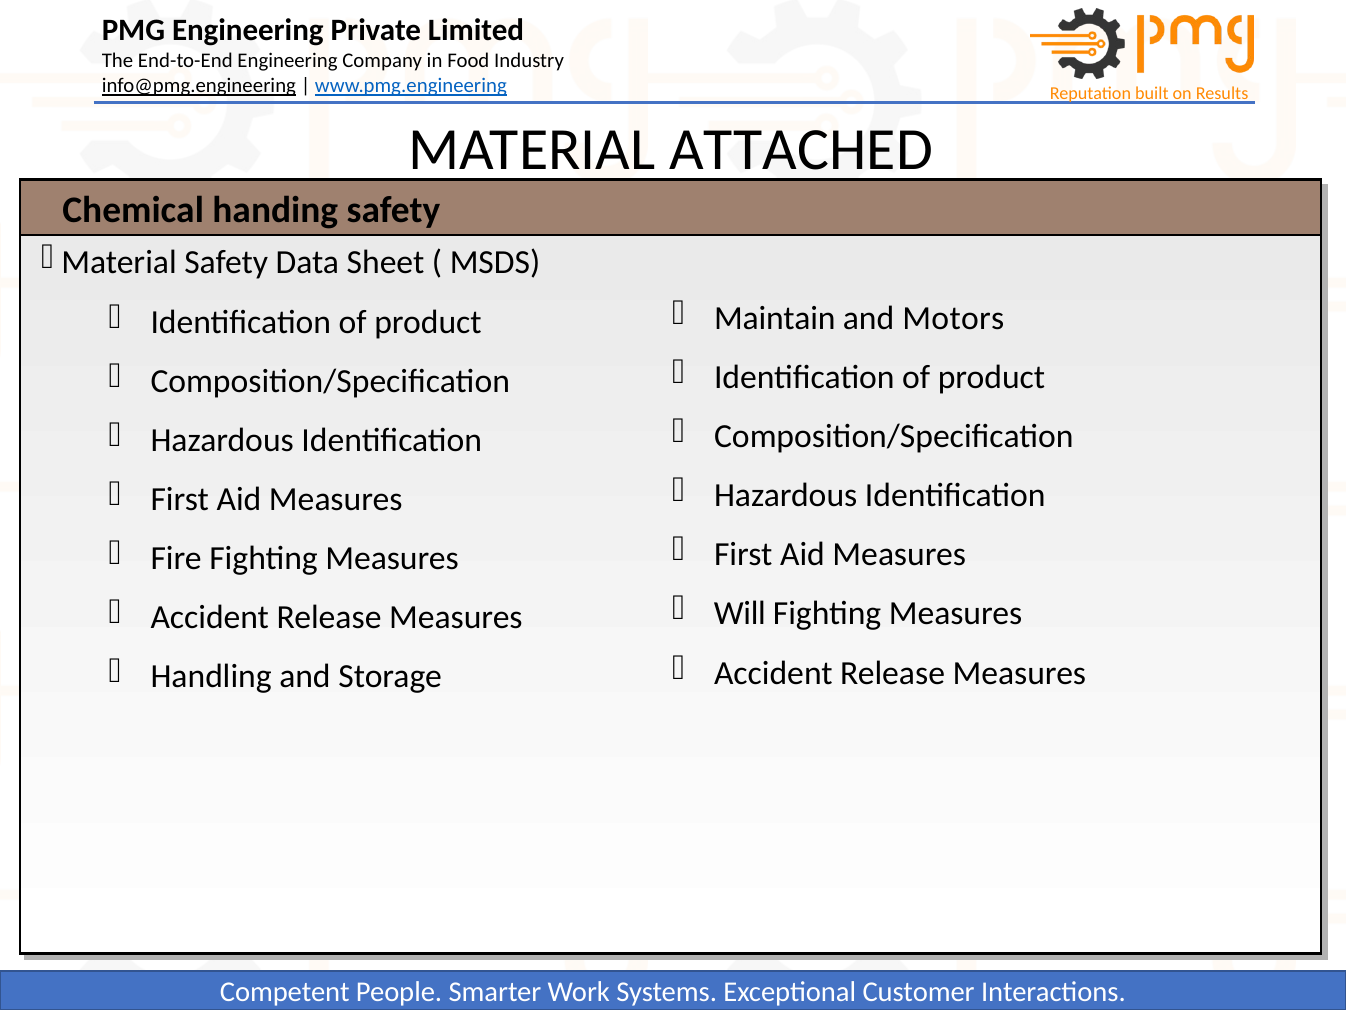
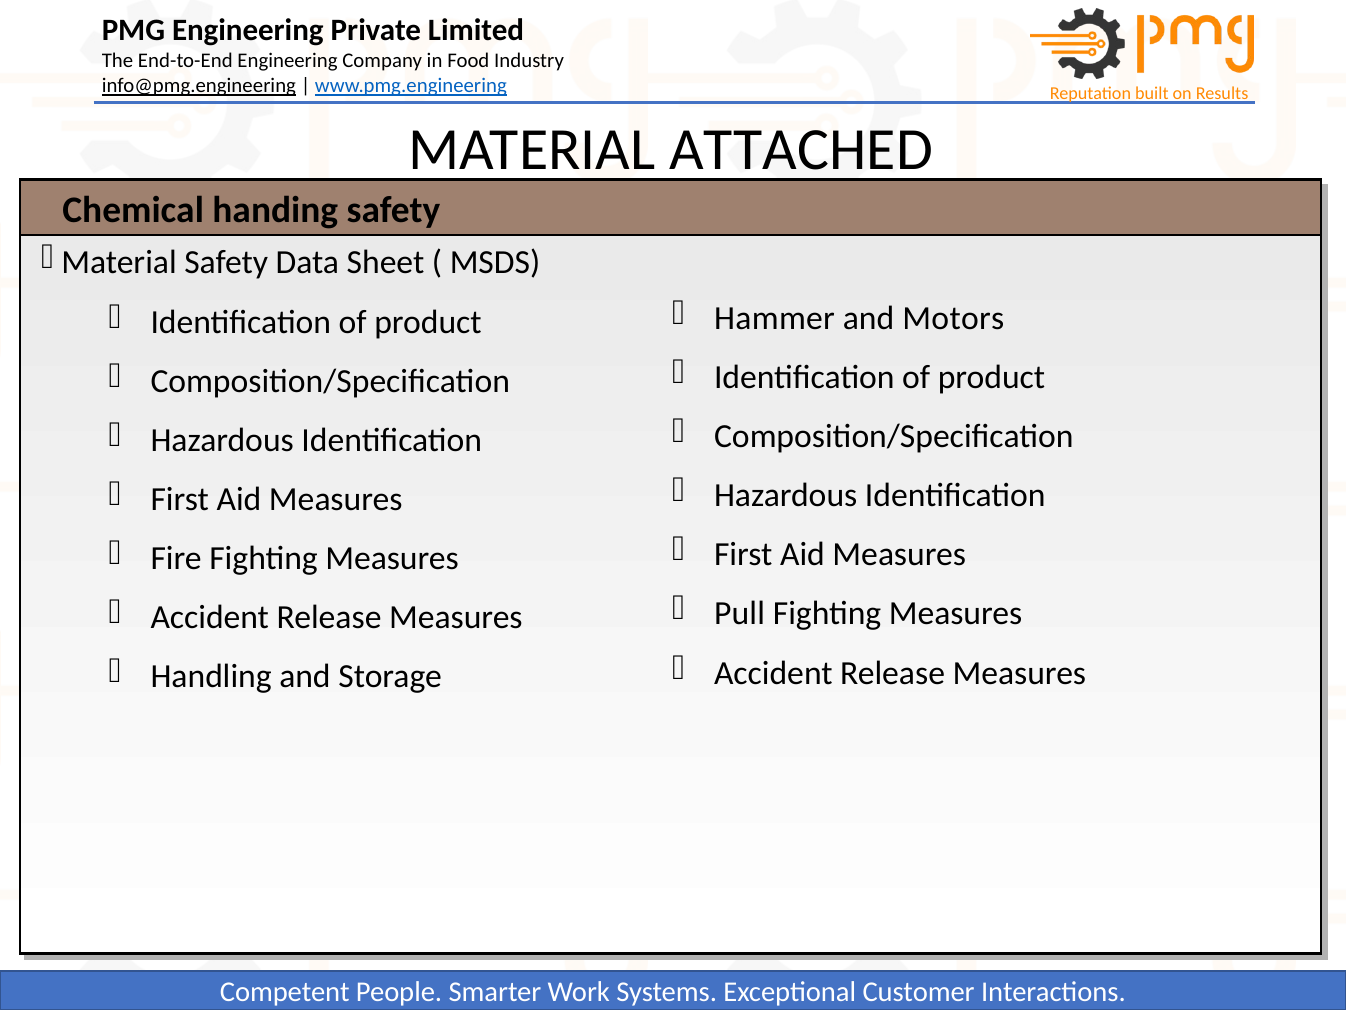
Maintain: Maintain -> Hammer (775, 318)
Will: Will -> Pull (740, 614)
